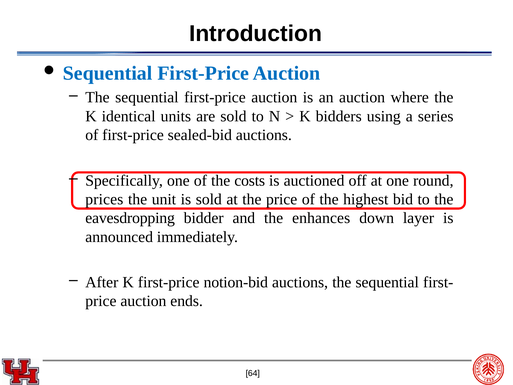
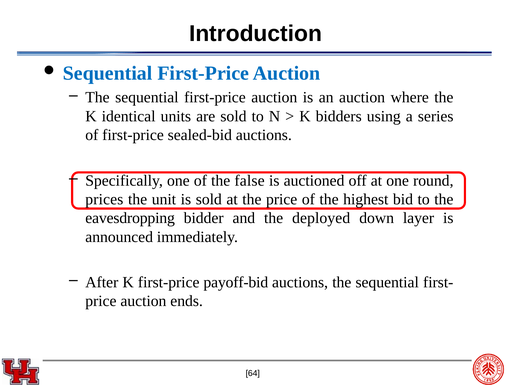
costs: costs -> false (250, 180)
enhances: enhances -> deployed (321, 218)
notion-bid: notion-bid -> payoff-bid (236, 282)
